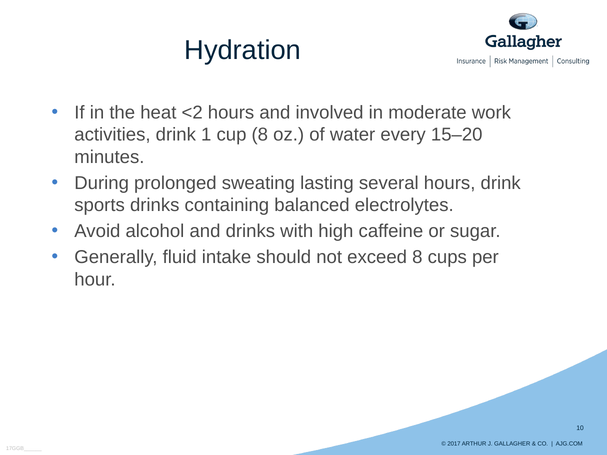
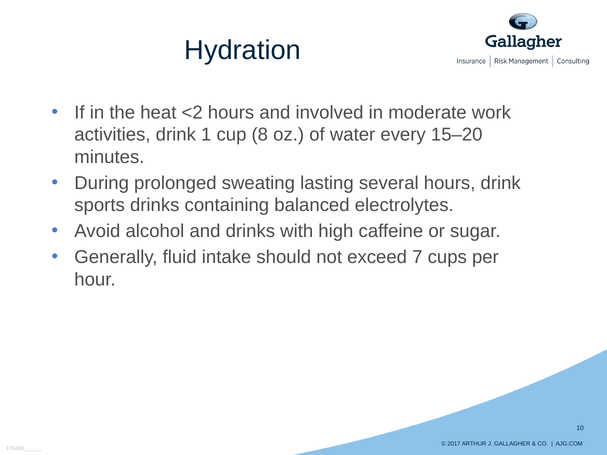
exceed 8: 8 -> 7 (417, 257)
